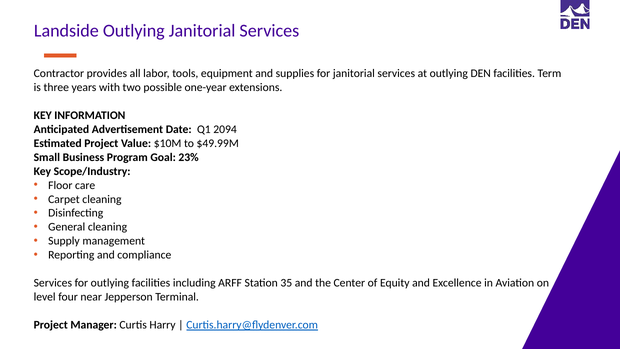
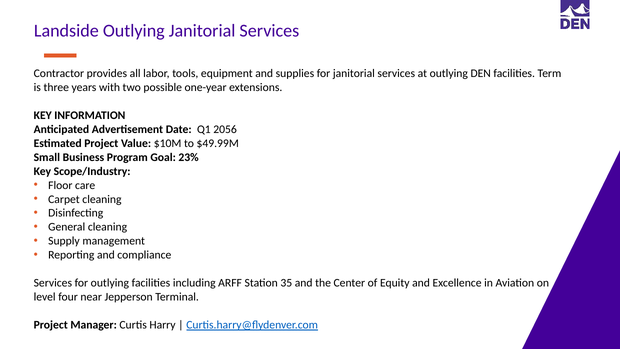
2094: 2094 -> 2056 (225, 129)
